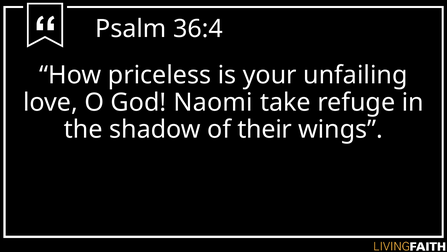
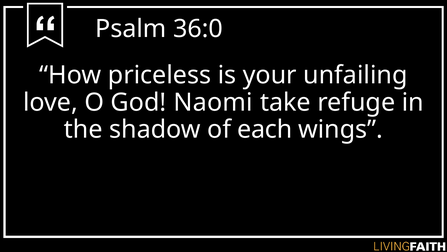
36:4: 36:4 -> 36:0 (198, 29)
their: their -> each (265, 129)
